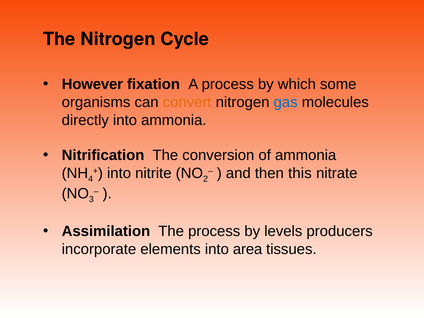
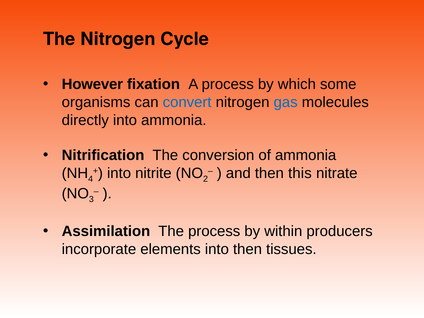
convert colour: orange -> blue (187, 102)
levels: levels -> within (283, 231)
into area: area -> then (247, 249)
